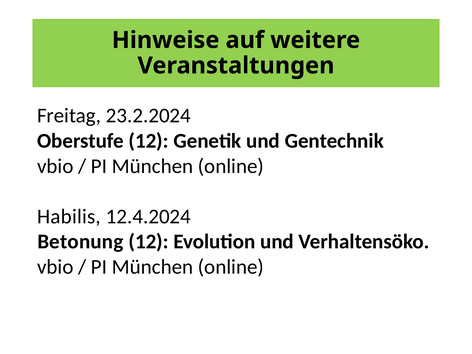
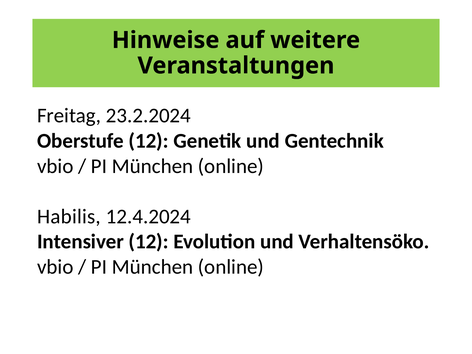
Betonung: Betonung -> Intensiver (80, 242)
